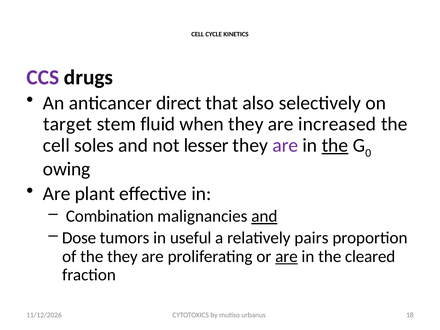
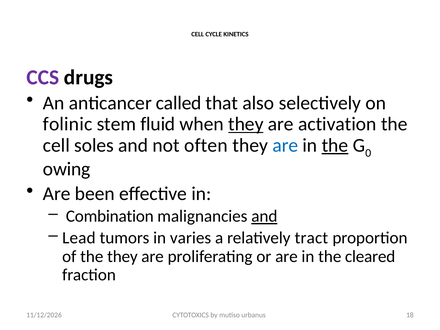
direct: direct -> called (179, 103)
target: target -> folinic (68, 124)
they underline: none -> present (246, 124)
increased: increased -> activation (337, 124)
lesser: lesser -> often (206, 145)
are colour: purple -> blue (285, 145)
plant: plant -> been (95, 194)
Dose: Dose -> Lead (79, 238)
useful: useful -> varies (191, 238)
pairs: pairs -> tract (311, 238)
are underline: present -> none (286, 256)
